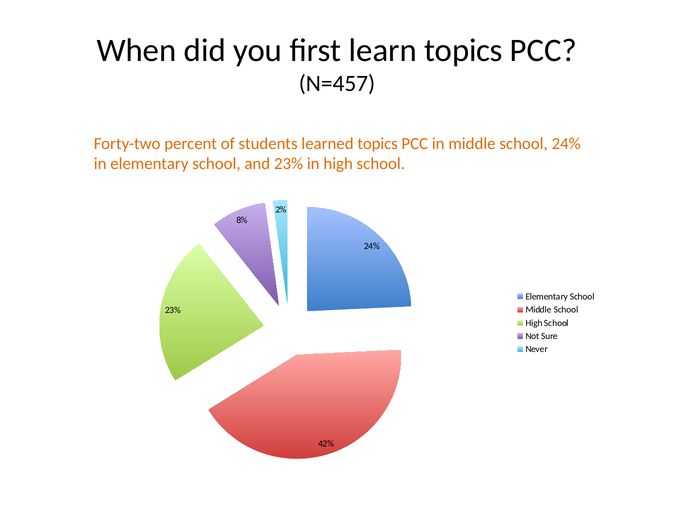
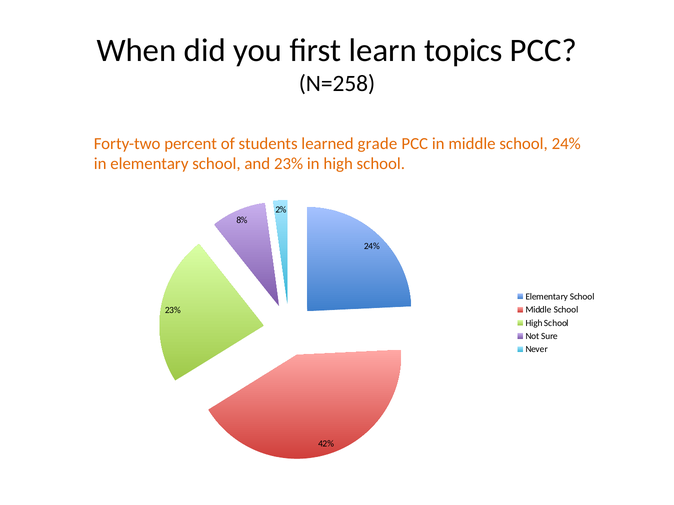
N=457: N=457 -> N=258 (337, 84)
learned topics: topics -> grade (377, 144)
